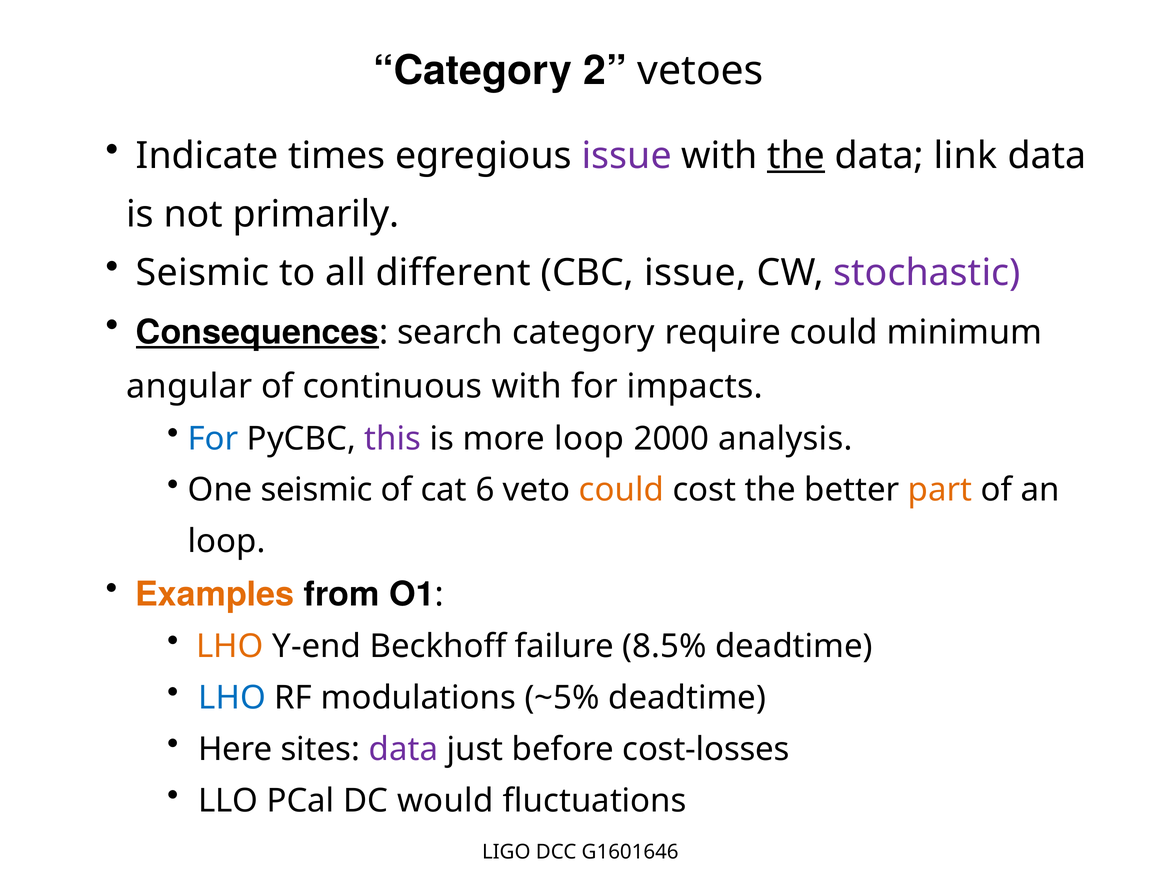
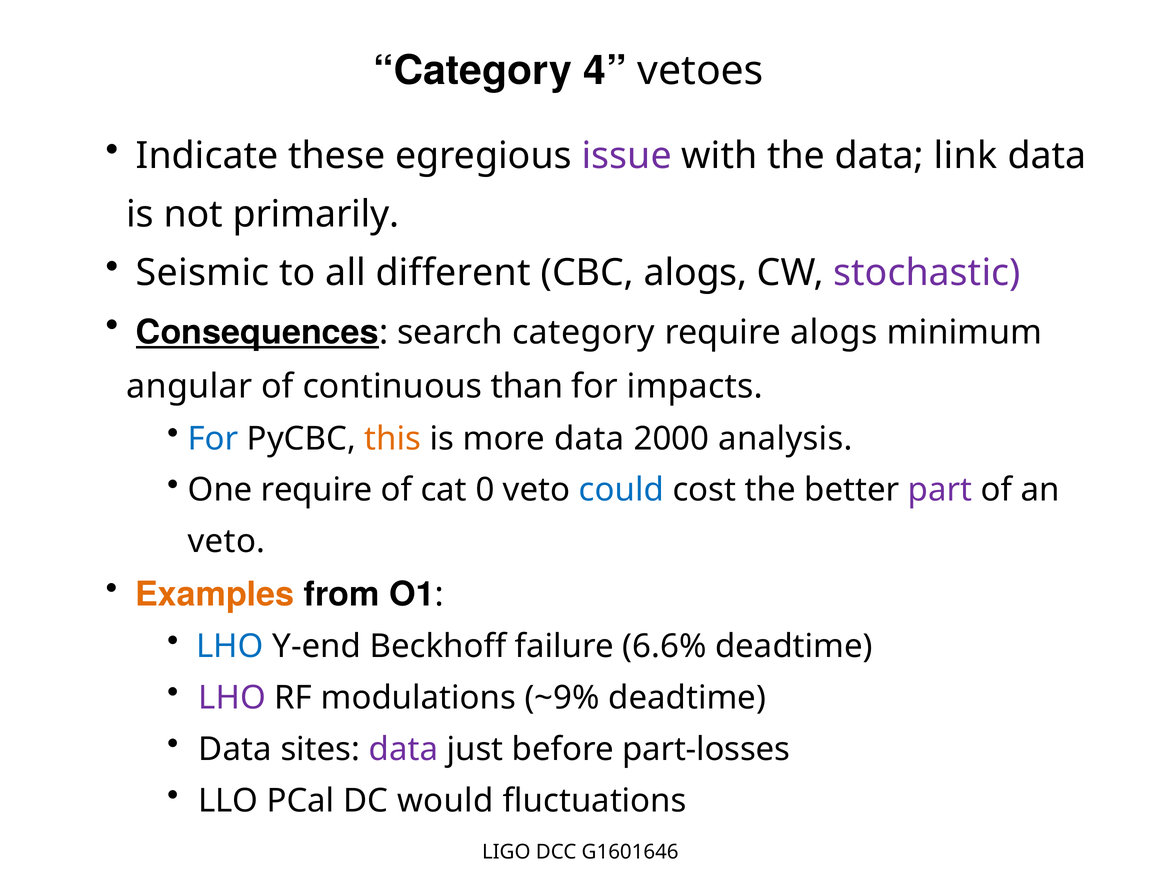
2: 2 -> 4 (605, 71)
times: times -> these (337, 156)
the underline: present -> none (796, 156)
CBC issue: issue -> alogs (695, 273)
require could: could -> alogs (834, 333)
continuous with: with -> than (527, 387)
this colour: purple -> orange (393, 439)
more loop: loop -> data (589, 439)
One seismic: seismic -> require (317, 490)
6: 6 -> 0 (485, 490)
could colour: orange -> blue (621, 490)
part colour: orange -> purple (940, 490)
loop: loop -> veto (227, 542)
LHO colour: orange -> blue (230, 647)
8.5%: 8.5% -> 6.6% (664, 647)
LHO colour: blue -> purple (232, 698)
~5%: ~5% -> ~9% (562, 698)
Here: Here -> Data (235, 750)
cost-losses: cost-losses -> part-losses (706, 750)
